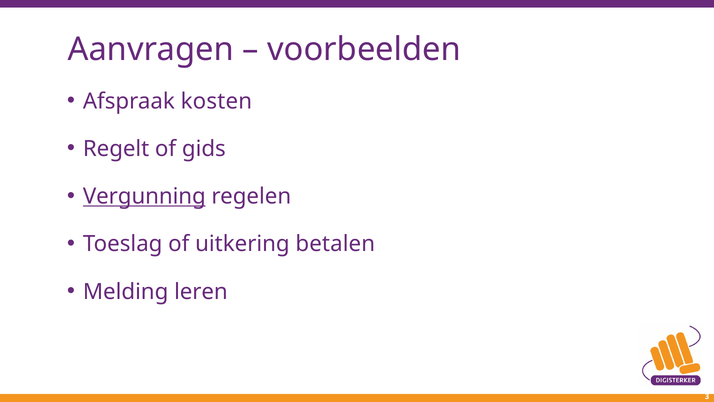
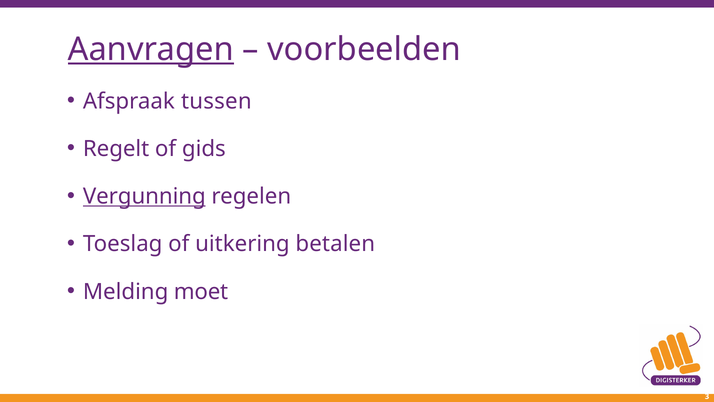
Aanvragen underline: none -> present (151, 49)
kosten: kosten -> tussen (216, 101)
leren: leren -> moet (201, 291)
